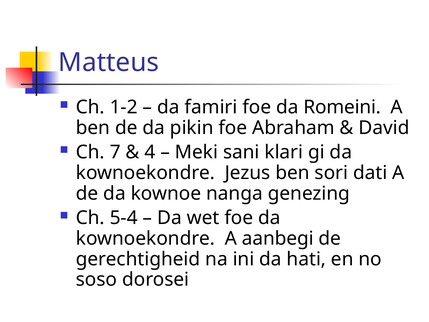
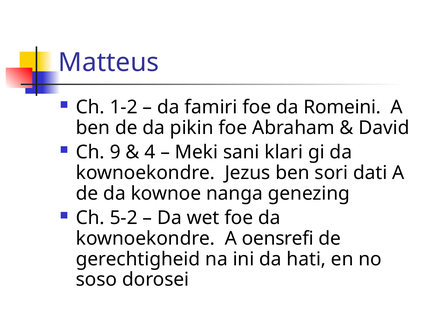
7: 7 -> 9 (115, 152)
5-4: 5-4 -> 5-2 (124, 218)
aanbegi: aanbegi -> oensrefi (278, 238)
